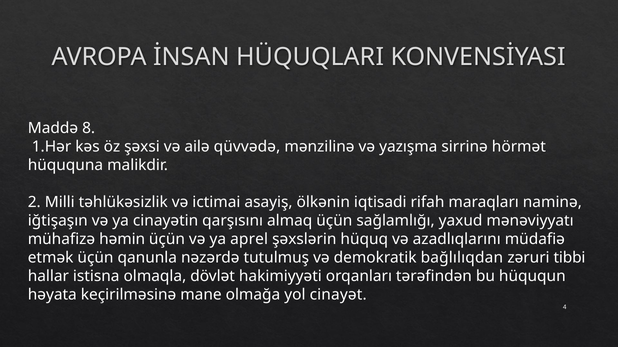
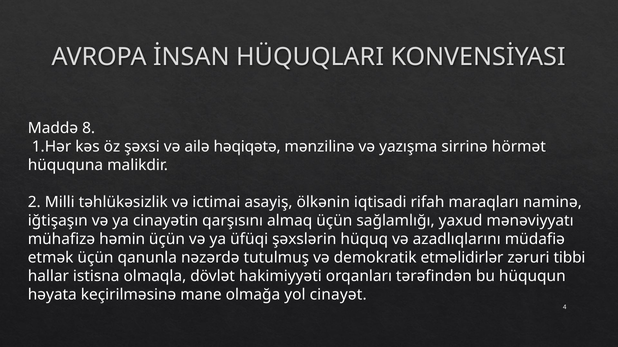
qüvvədə: qüvvədə -> həqiqətə (247, 147)
aprel: aprel -> üfüqi (249, 239)
bağlılıqdan: bağlılıqdan -> etməlidirlər (462, 258)
